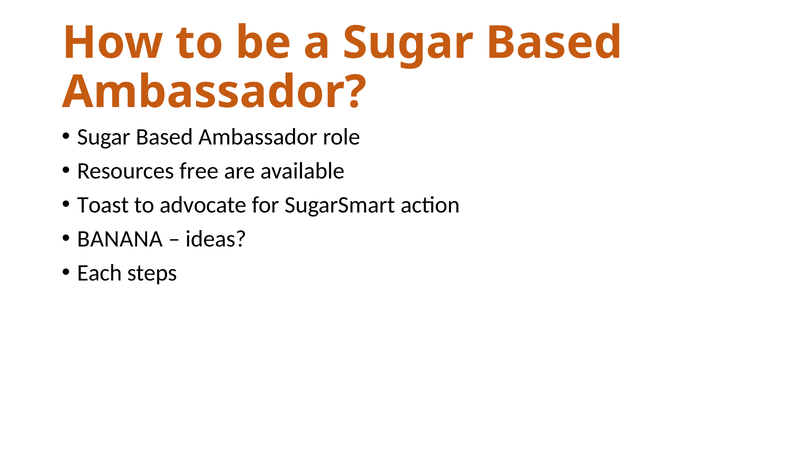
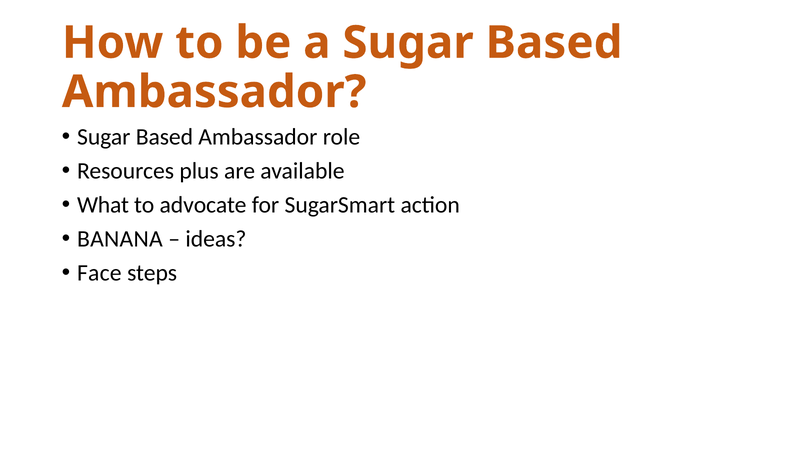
free: free -> plus (199, 171)
Toast: Toast -> What (103, 205)
Each: Each -> Face (99, 273)
